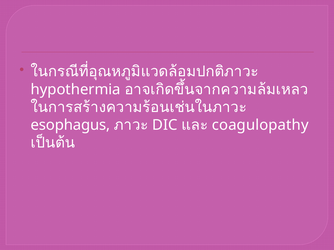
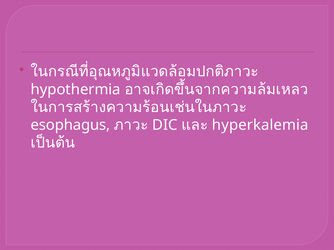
coagulopathy: coagulopathy -> hyperkalemia (260, 125)
